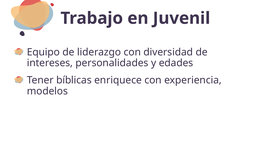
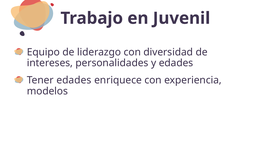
Tener bíblicas: bíblicas -> edades (74, 80)
